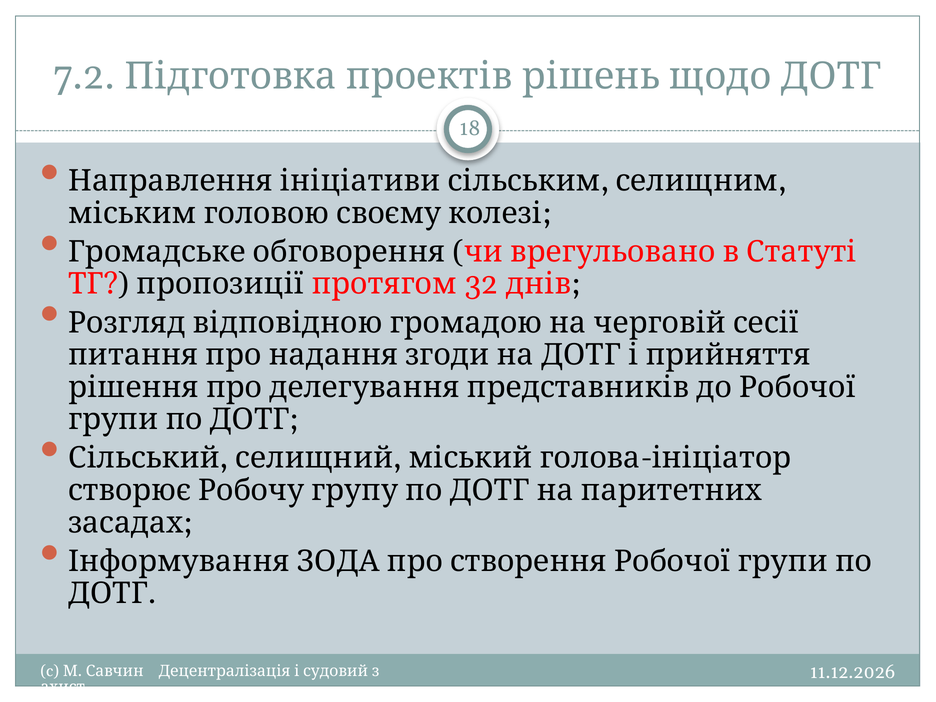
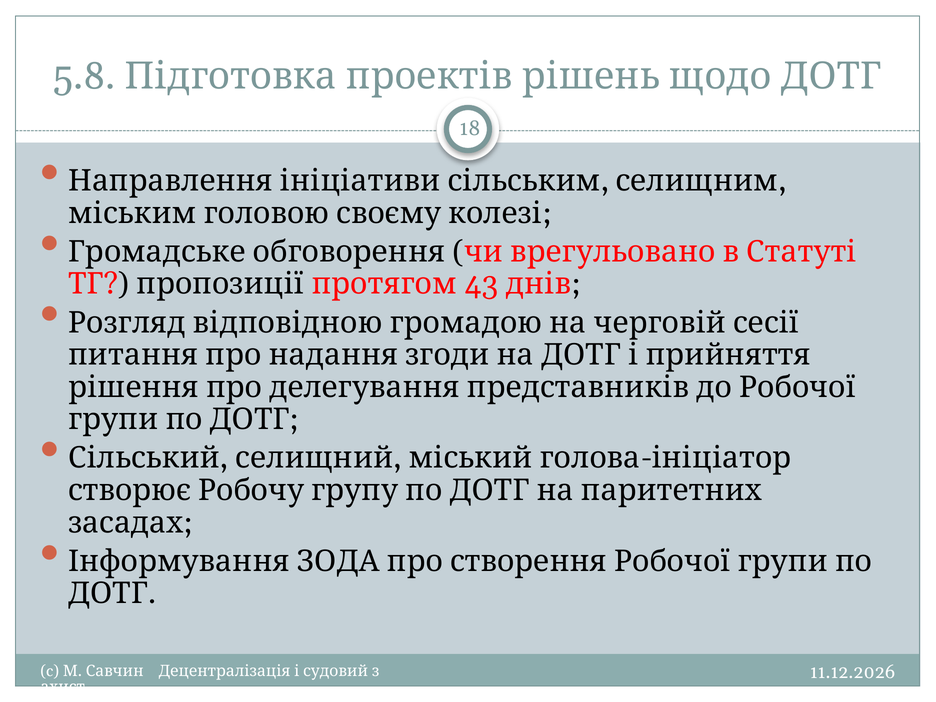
7.2: 7.2 -> 5.8 (85, 76)
32: 32 -> 43 (481, 284)
